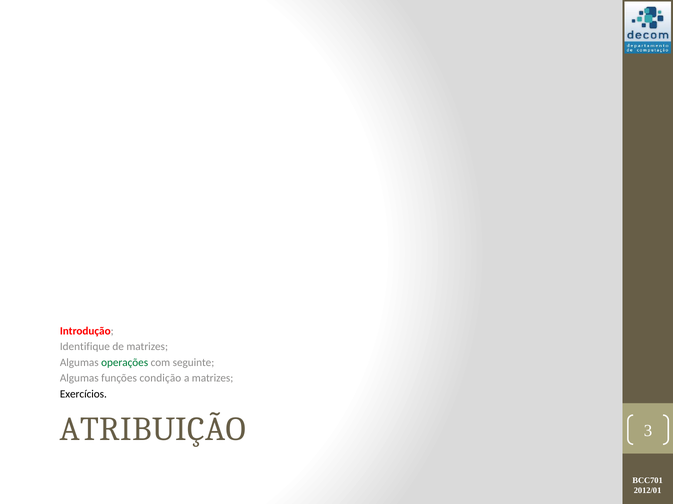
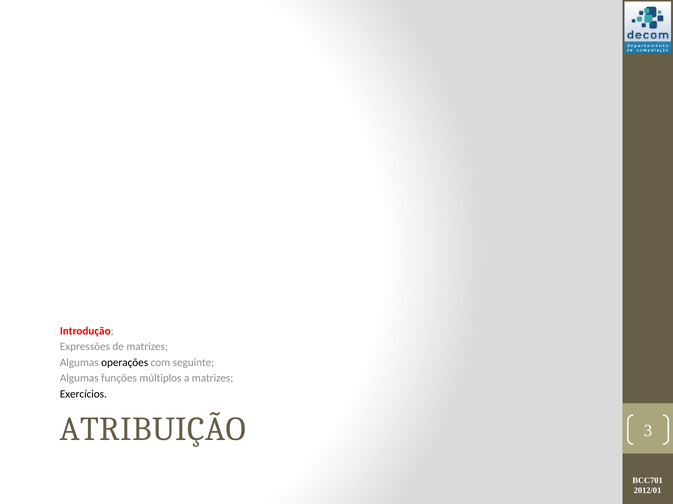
Identifique: Identifique -> Expressões (85, 347)
operações colour: green -> black (125, 363)
condição: condição -> múltiplos (160, 379)
